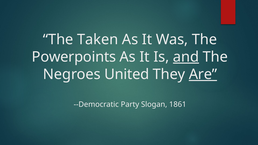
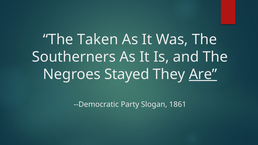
Powerpoints: Powerpoints -> Southerners (74, 57)
and underline: present -> none (186, 57)
United: United -> Stayed (127, 74)
